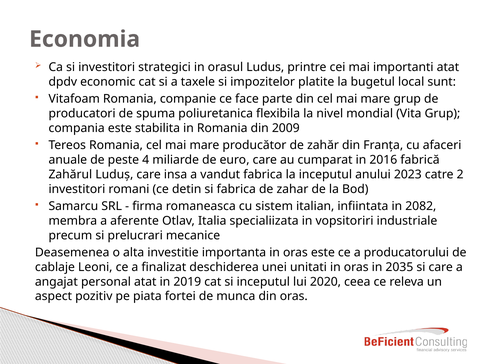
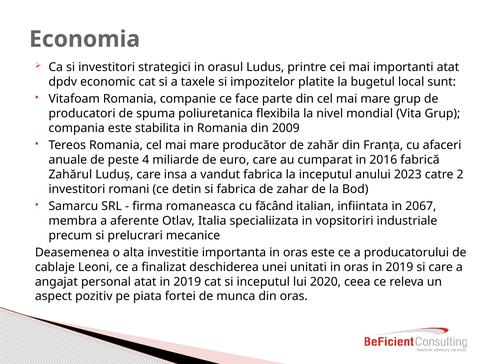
sistem: sistem -> făcând (274, 207)
2082: 2082 -> 2067 (421, 207)
oras in 2035: 2035 -> 2019 (399, 268)
